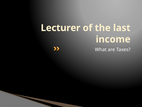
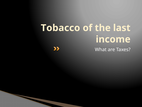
Lecturer: Lecturer -> Tobacco (60, 28)
